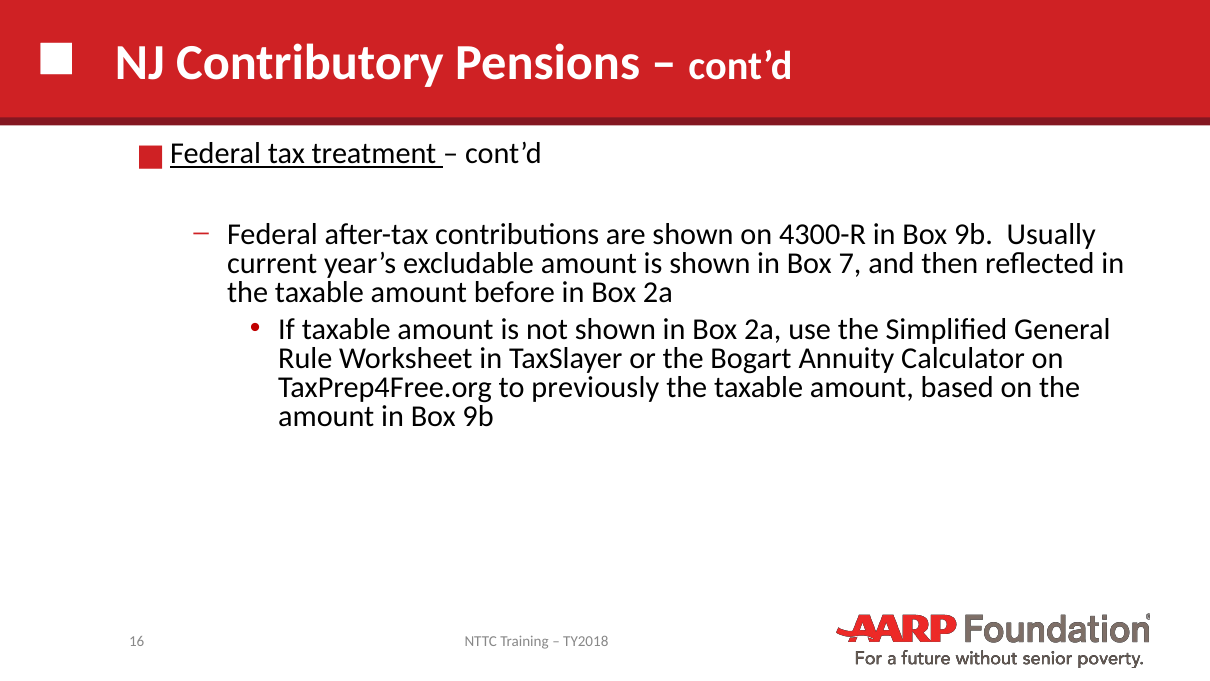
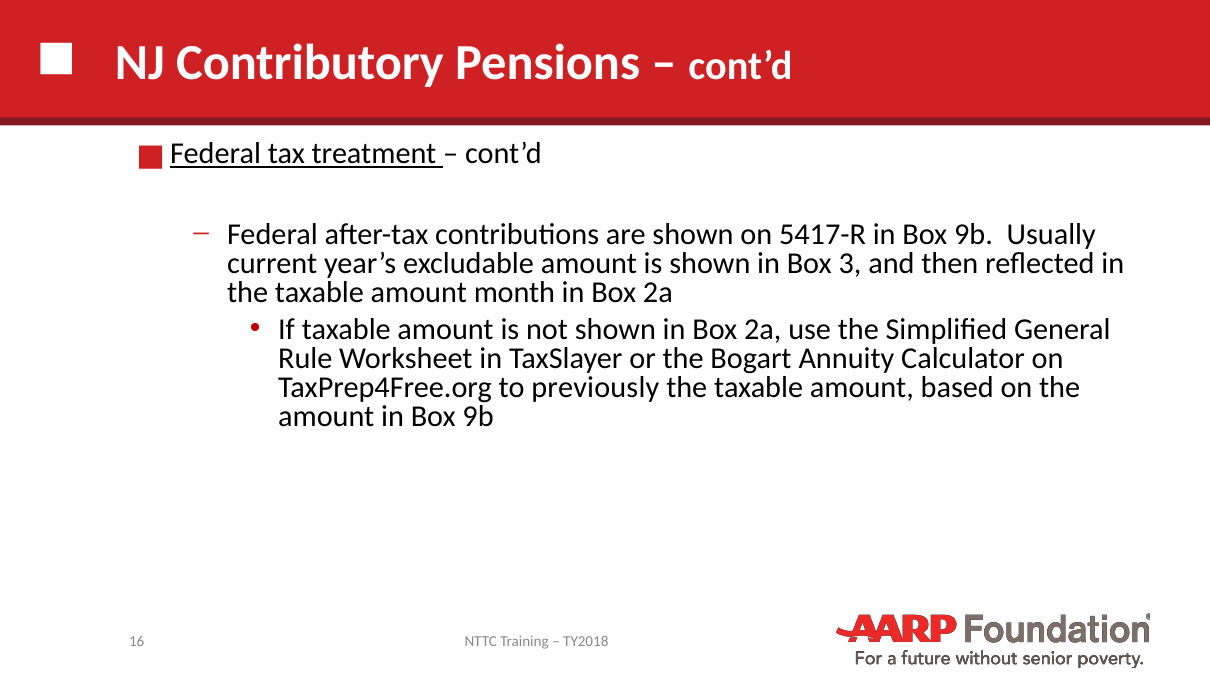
4300-R: 4300-R -> 5417-R (823, 235)
7: 7 -> 3 (850, 264)
before: before -> month (514, 293)
